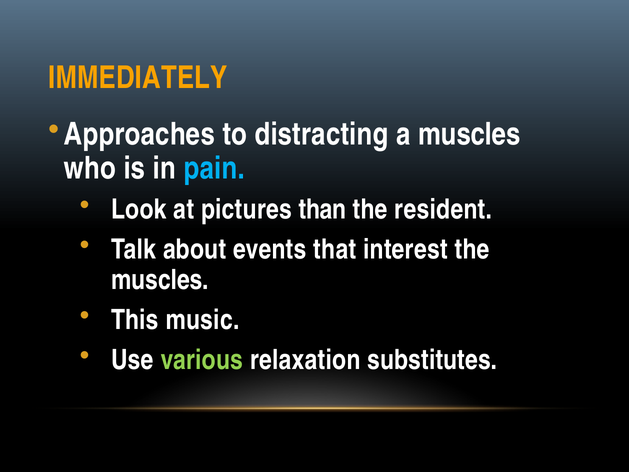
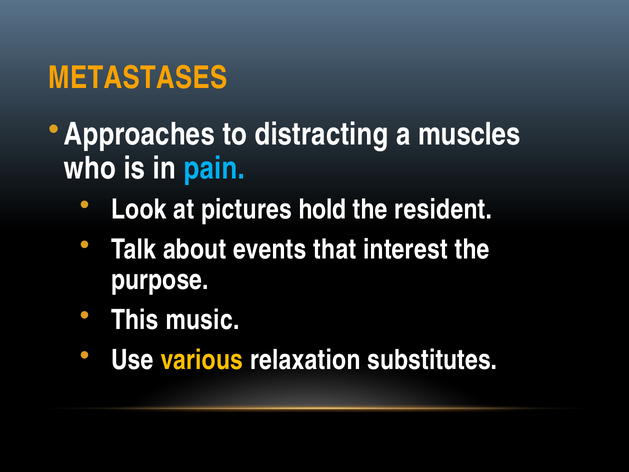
IMMEDIATELY: IMMEDIATELY -> METASTASES (138, 78)
than: than -> hold (322, 210)
muscles: muscles -> purpose (160, 280)
various colour: light green -> yellow (202, 360)
